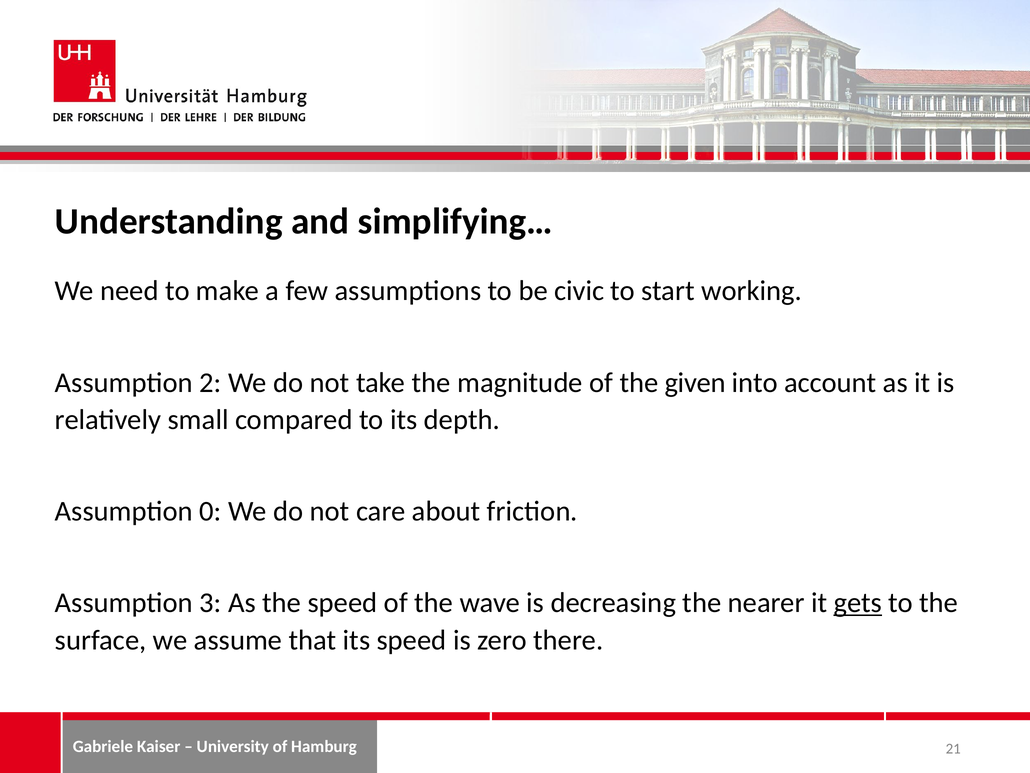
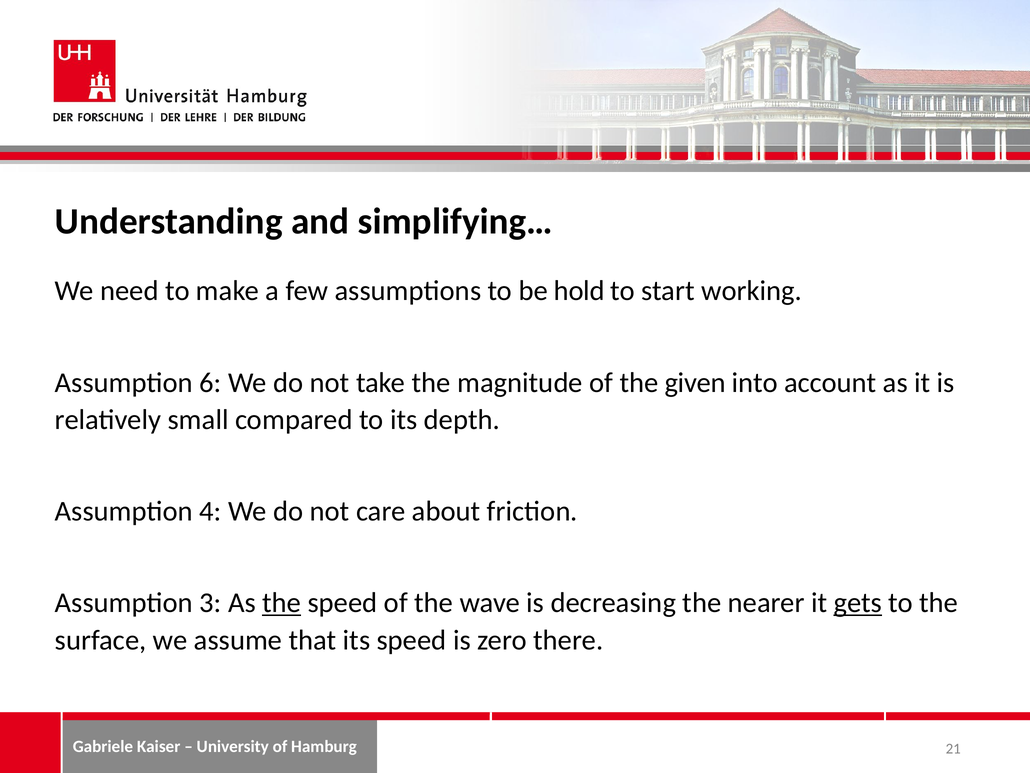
civic: civic -> hold (579, 291)
2: 2 -> 6 (210, 382)
0: 0 -> 4 (210, 511)
the underline: none -> present (282, 603)
